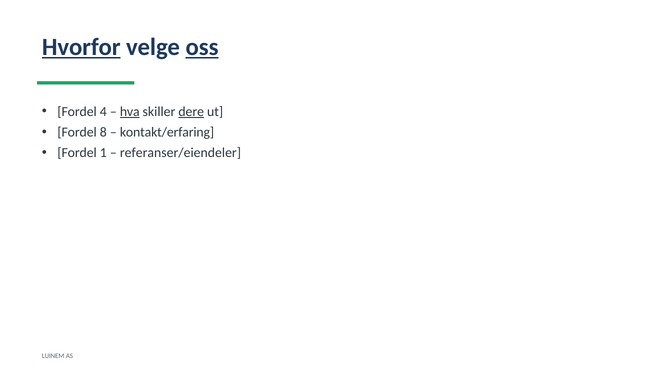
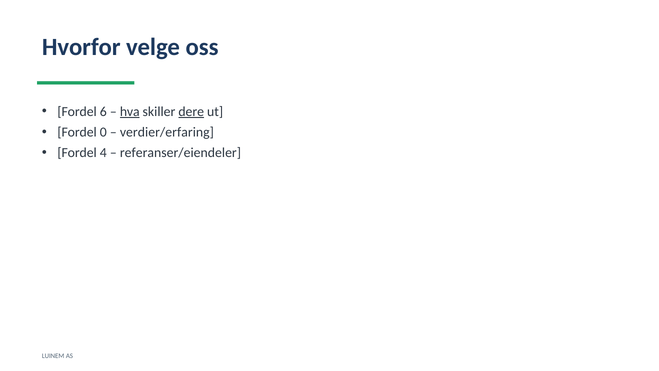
Hvorfor underline: present -> none (81, 47)
oss underline: present -> none (202, 47)
4: 4 -> 6 (103, 112)
8: 8 -> 0 (103, 132)
kontakt/erfaring: kontakt/erfaring -> verdier/erfaring (167, 132)
1: 1 -> 4 (103, 153)
